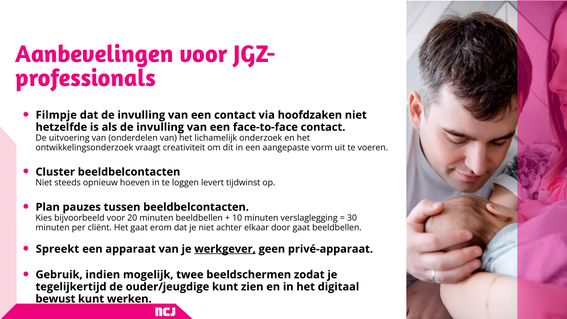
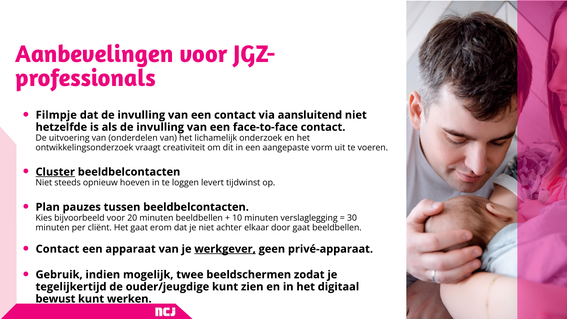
hoofdzaken: hoofdzaken -> aansluitend (310, 115)
Cluster underline: none -> present (55, 172)
Spreekt: Spreekt -> Contact (57, 249)
